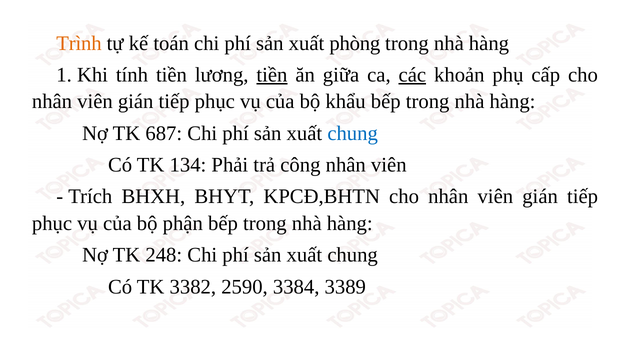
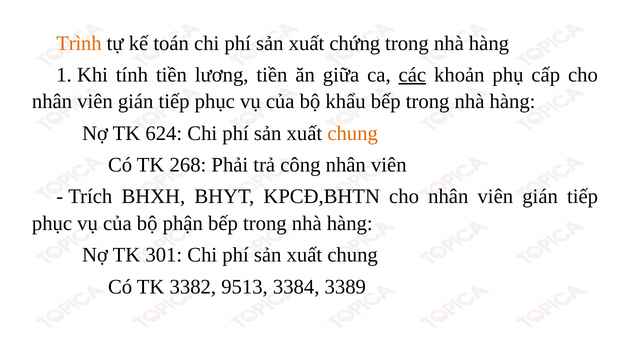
phòng: phòng -> chứng (355, 43)
tiền underline: present -> none (272, 75)
687: 687 -> 624 (164, 133)
chung colour: blue -> orange (353, 133)
134: 134 -> 268 (188, 165)
248: 248 -> 301 (164, 255)
2590: 2590 -> 9513 (245, 286)
